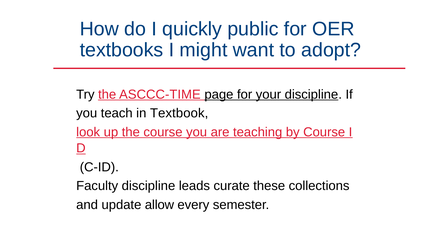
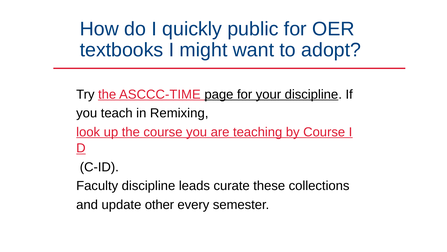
Textbook: Textbook -> Remixing (179, 113)
allow: allow -> other (159, 204)
